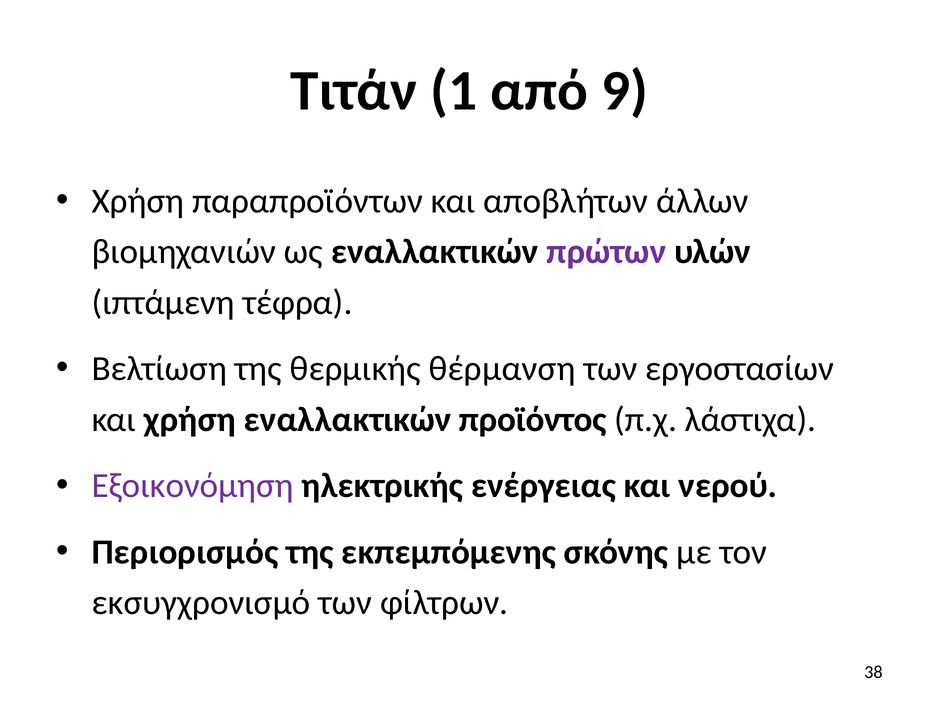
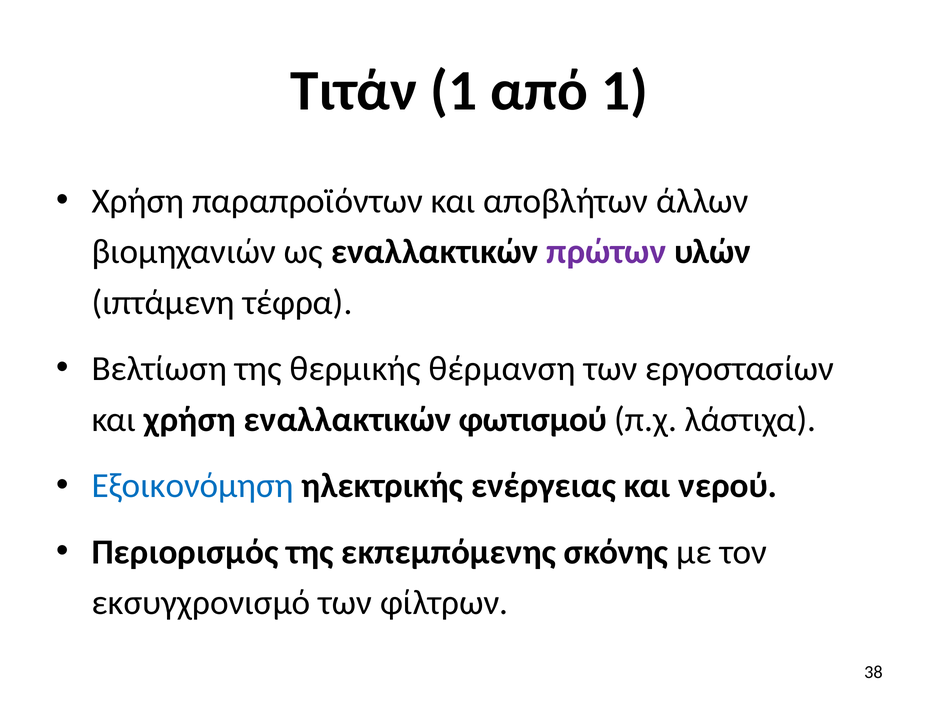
από 9: 9 -> 1 (624, 91)
προϊόντος: προϊόντος -> φωτισμού (533, 420)
Εξοικονόμηση colour: purple -> blue (193, 486)
